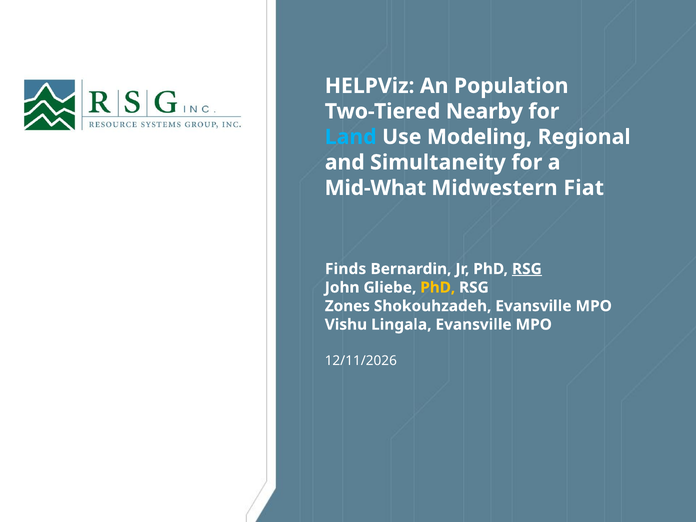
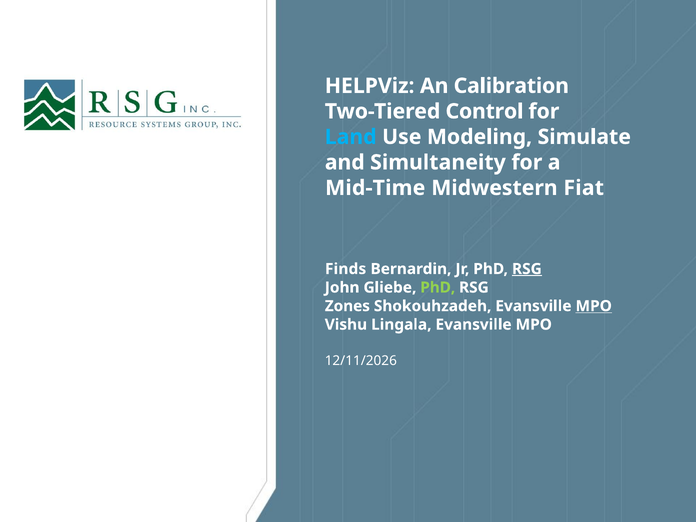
Population: Population -> Calibration (511, 86)
Nearby: Nearby -> Control (484, 111)
Regional: Regional -> Simulate (584, 137)
Mid-What: Mid-What -> Mid-Time (375, 188)
PhD colour: yellow -> light green (438, 288)
MPO underline: none -> present (594, 306)
